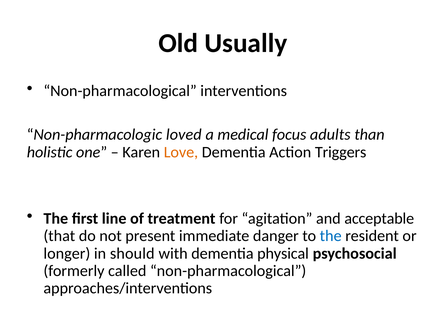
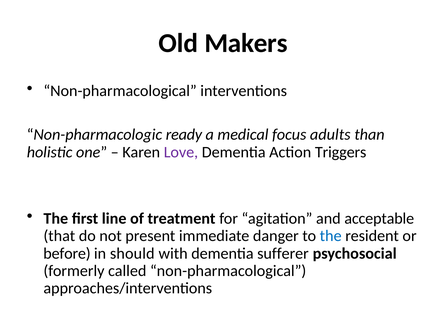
Usually: Usually -> Makers (246, 43)
loved: loved -> ready (184, 135)
Love colour: orange -> purple (181, 152)
longer: longer -> before (67, 254)
physical: physical -> sufferer (283, 254)
